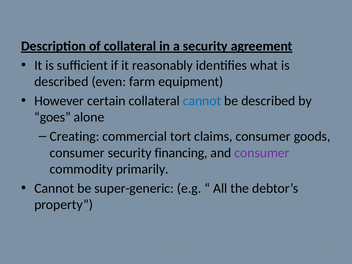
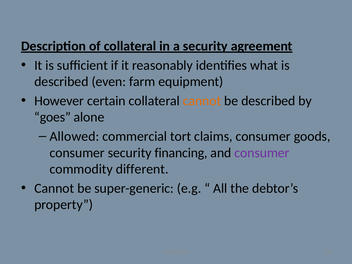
cannot colour: blue -> orange (202, 101)
Creating: Creating -> Allowed (75, 136)
primarily: primarily -> different (142, 169)
